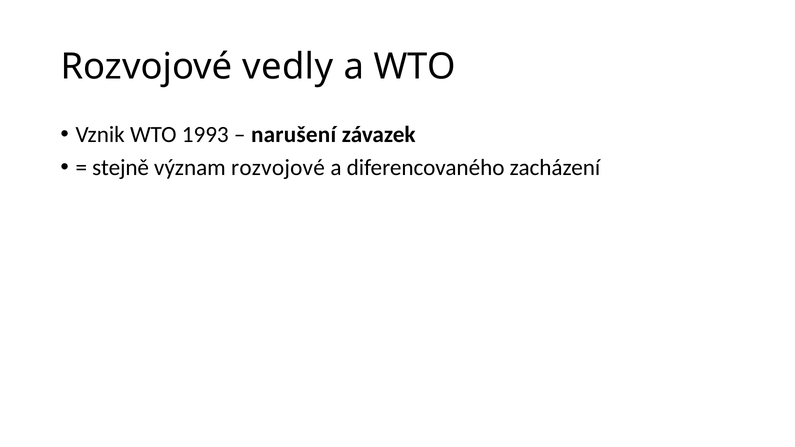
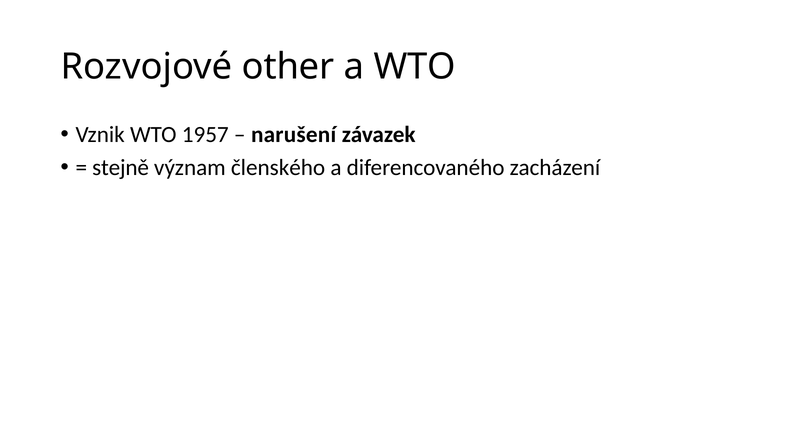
vedly: vedly -> other (288, 67)
1993: 1993 -> 1957 (205, 134)
význam rozvojové: rozvojové -> členského (278, 168)
